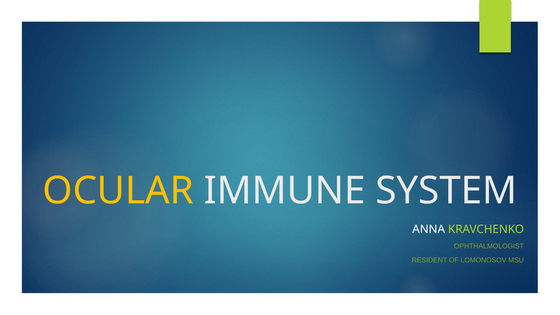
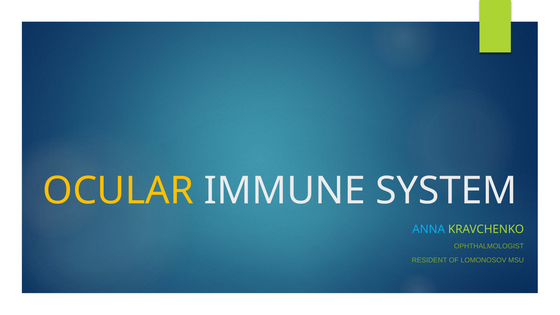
ANNA colour: white -> light blue (429, 229)
